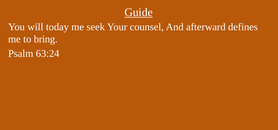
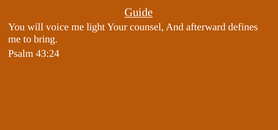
today: today -> voice (57, 27)
seek: seek -> light (96, 27)
63:24: 63:24 -> 43:24 (48, 54)
